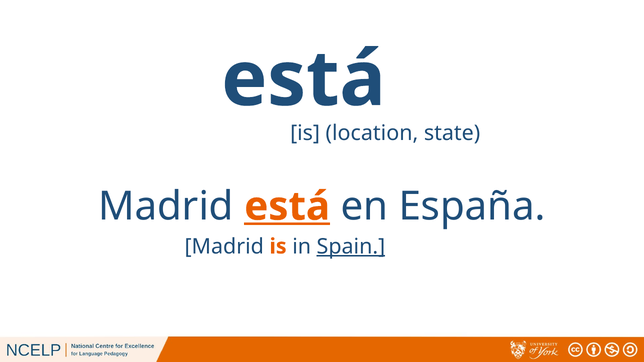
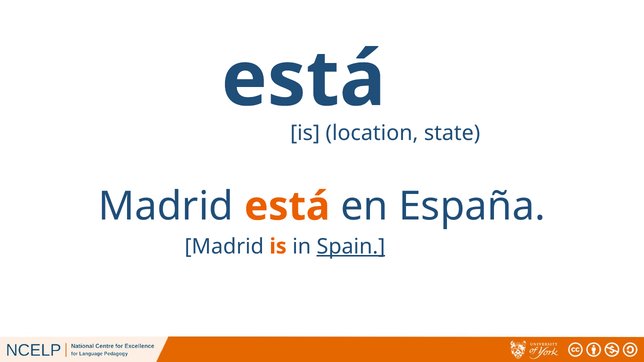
está underline: present -> none (287, 207)
